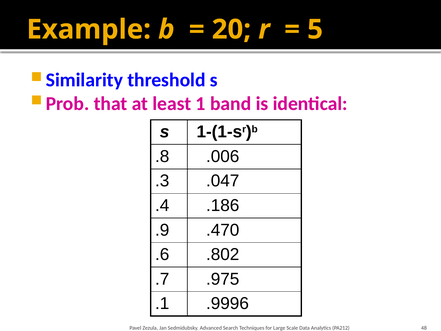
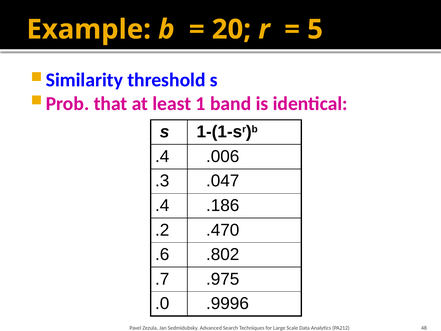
.8: .8 -> .4 (162, 156)
.9: .9 -> .2 (162, 230)
.1: .1 -> .0 (162, 303)
